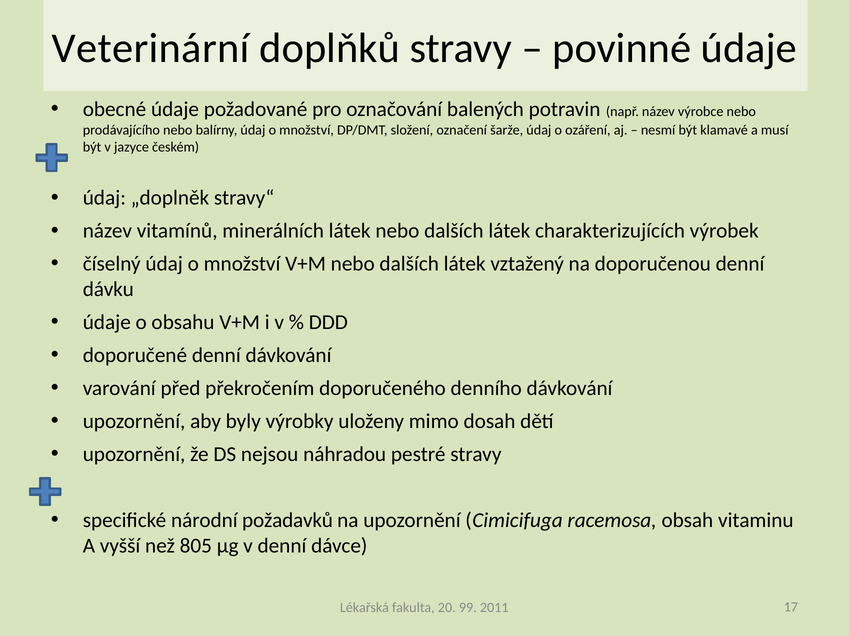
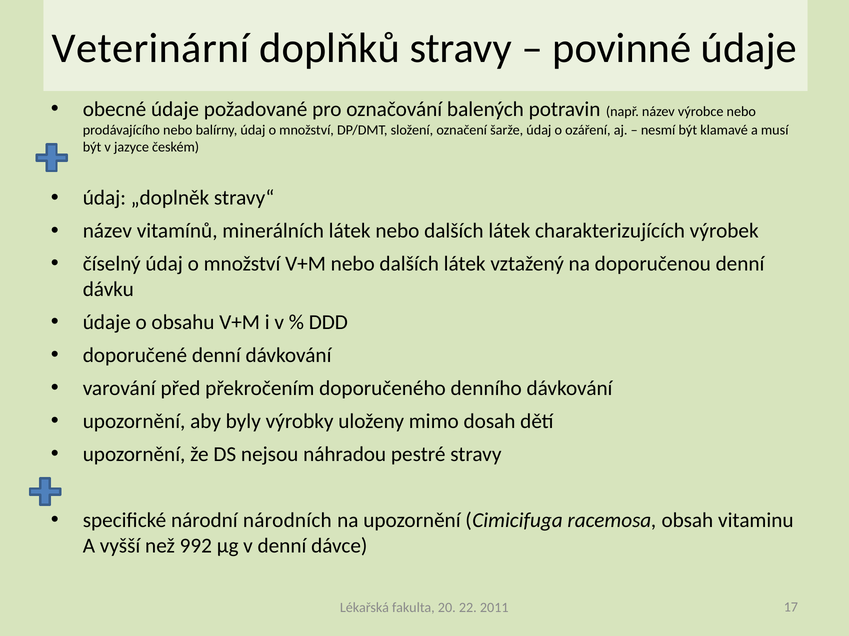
požadavků: požadavků -> národních (287, 521)
805: 805 -> 992 (196, 546)
99: 99 -> 22 (468, 608)
